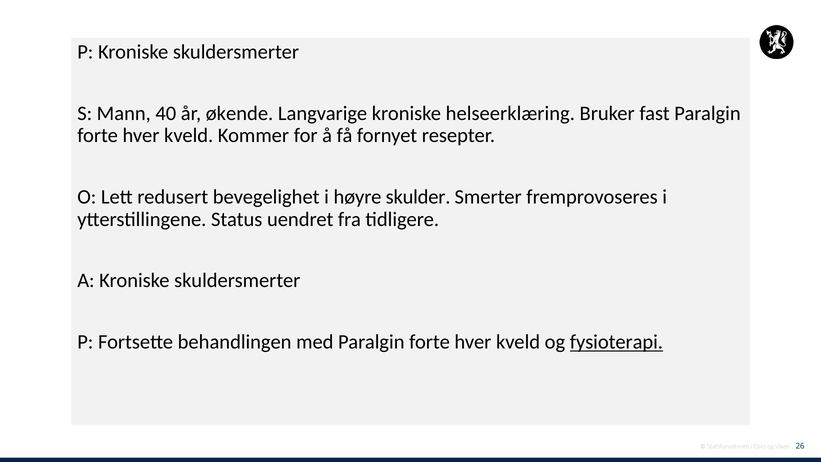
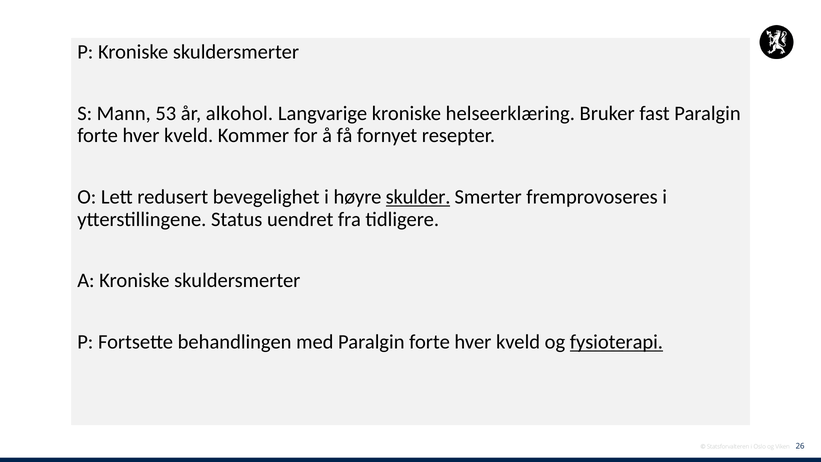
40: 40 -> 53 (166, 113)
økende: økende -> alkohol (240, 113)
skulder underline: none -> present (418, 197)
